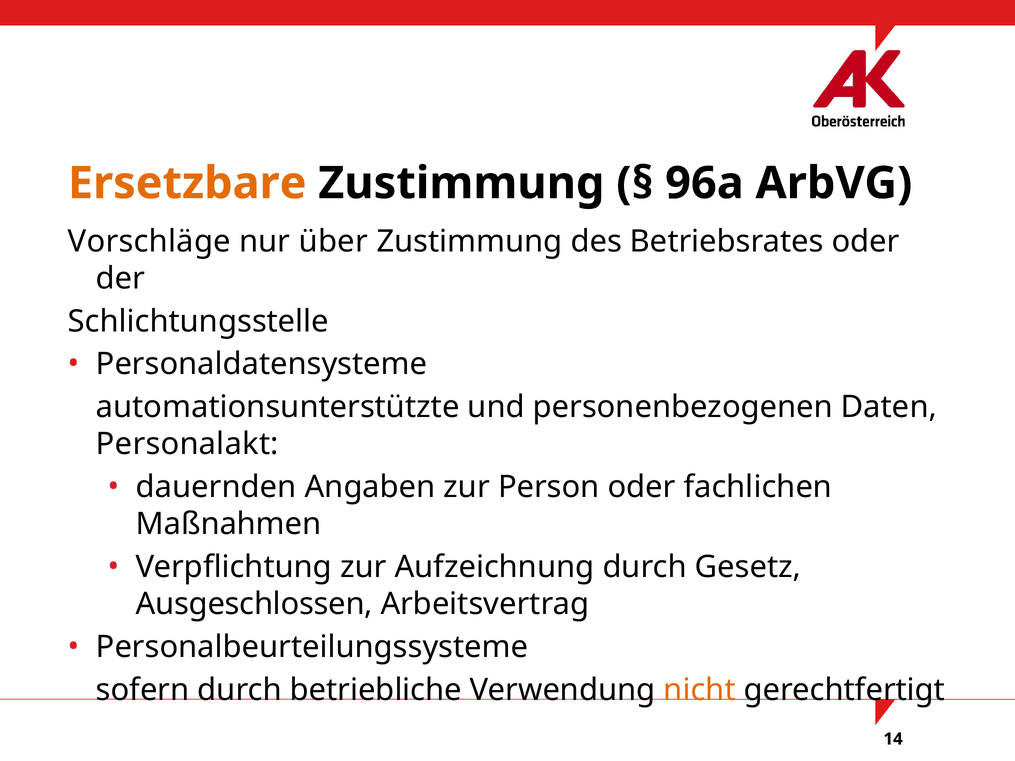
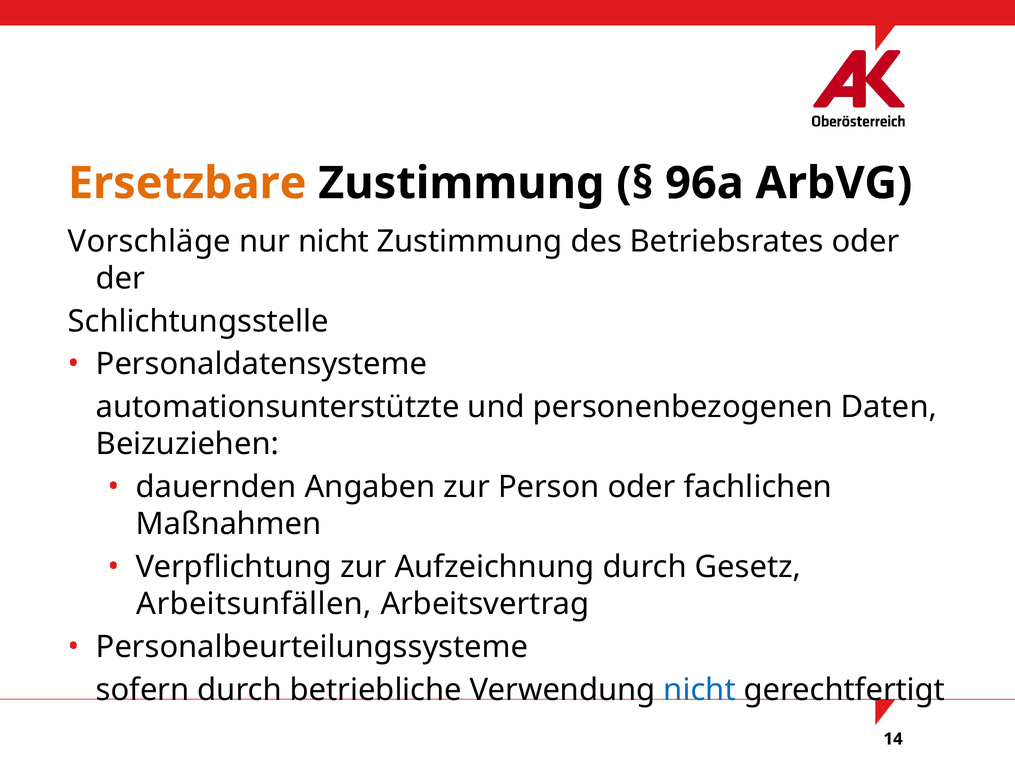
nur über: über -> nicht (334, 241)
Personalakt: Personalakt -> Beizuziehen (187, 444)
Ausgeschlossen: Ausgeschlossen -> Arbeitsunfällen (254, 604)
nicht colour: orange -> blue (700, 690)
